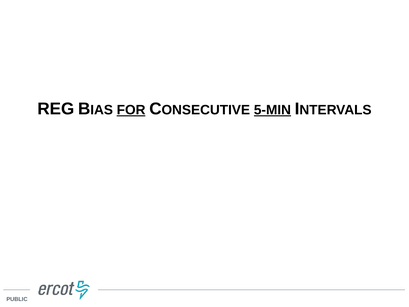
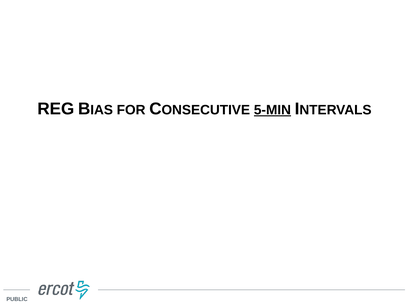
FOR underline: present -> none (131, 110)
